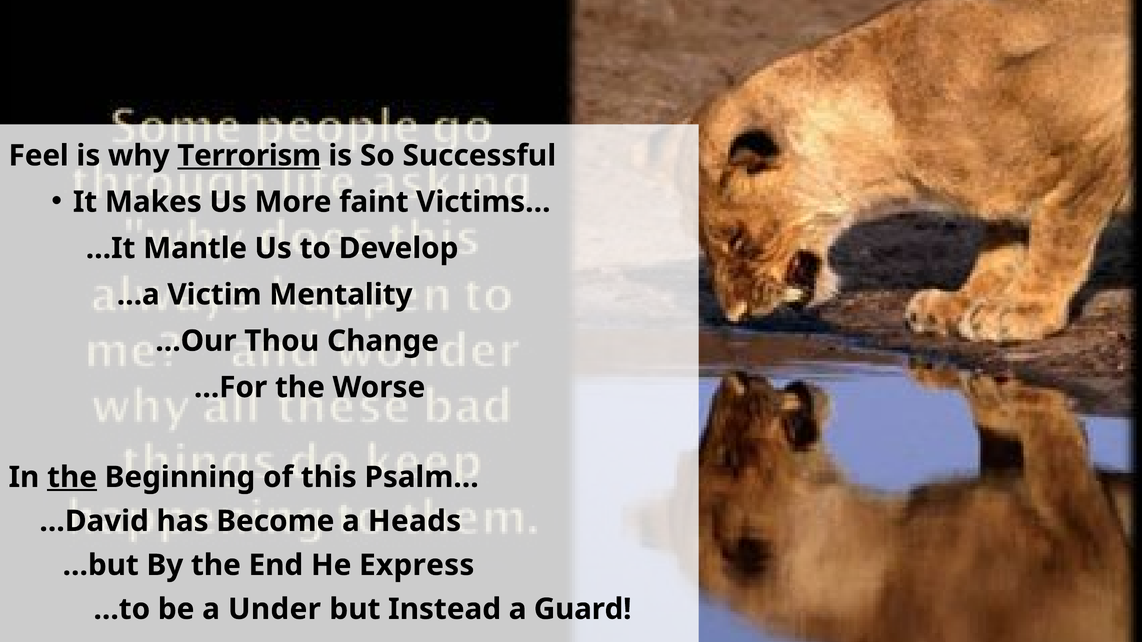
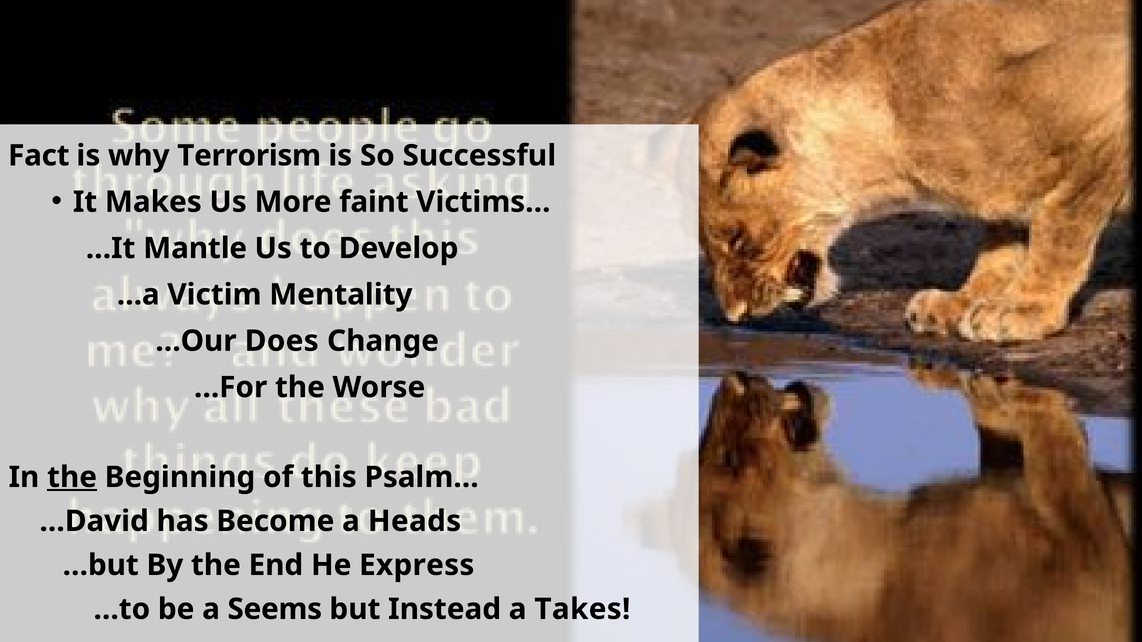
Feel: Feel -> Fact (39, 156)
Terrorism underline: present -> none (249, 156)
Thou: Thou -> Does (282, 341)
Under: Under -> Seems (275, 609)
Guard: Guard -> Takes (582, 609)
